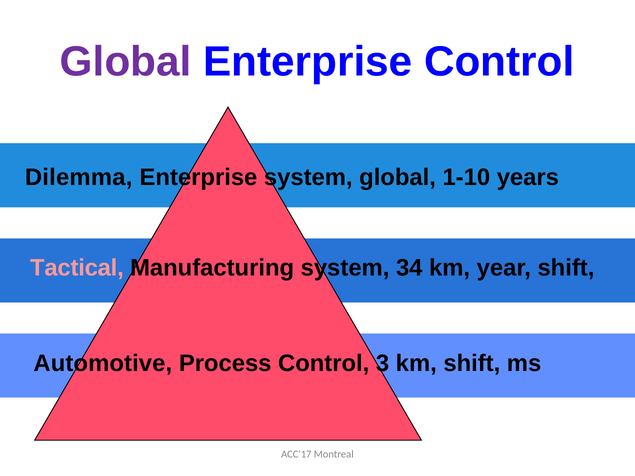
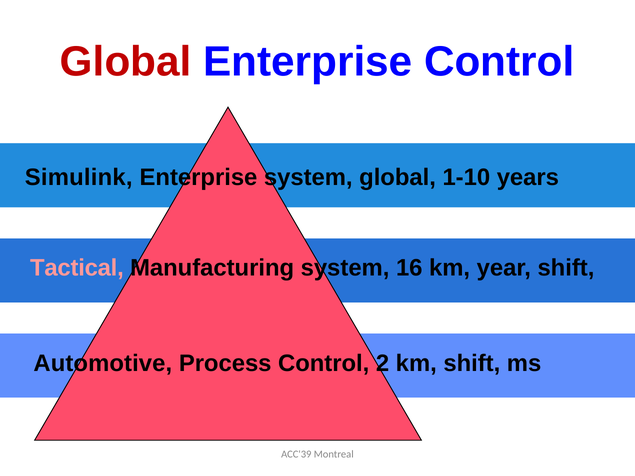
Global colour: purple -> red (126, 62)
Dilemma: Dilemma -> Simulink (79, 178)
34: 34 -> 16 (409, 268)
3: 3 -> 2 (383, 363)
ACC'17: ACC'17 -> ACC'39 (296, 455)
